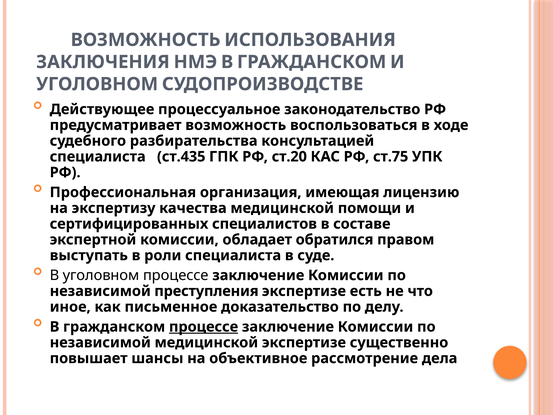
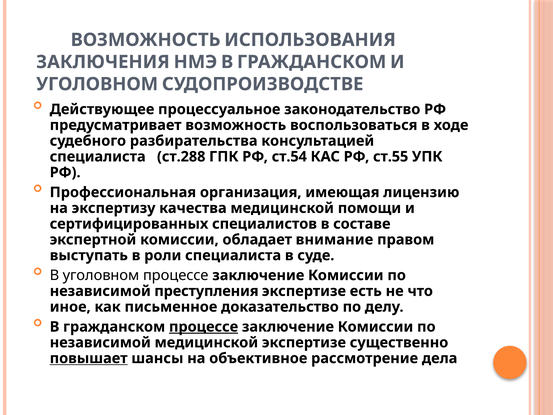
ст.435: ст.435 -> ст.288 (181, 157)
ст.20: ст.20 -> ст.54 (289, 157)
ст.75: ст.75 -> ст.55 (391, 157)
обратился: обратился -> внимание (334, 240)
повышает underline: none -> present (89, 358)
